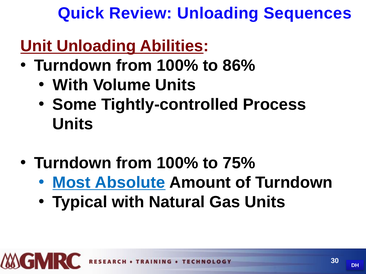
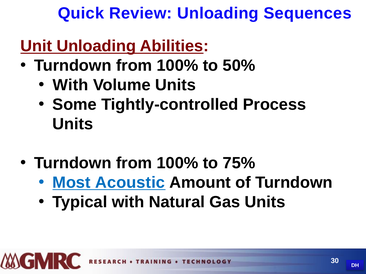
86%: 86% -> 50% (239, 66)
Absolute: Absolute -> Acoustic (130, 183)
